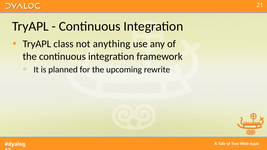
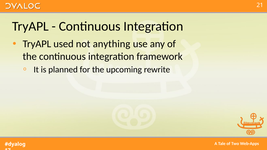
class: class -> used (63, 44)
